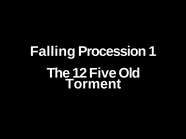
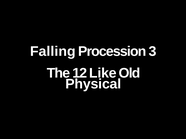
1: 1 -> 3 (152, 52)
Five: Five -> Like (103, 73)
Torment: Torment -> Physical (93, 84)
